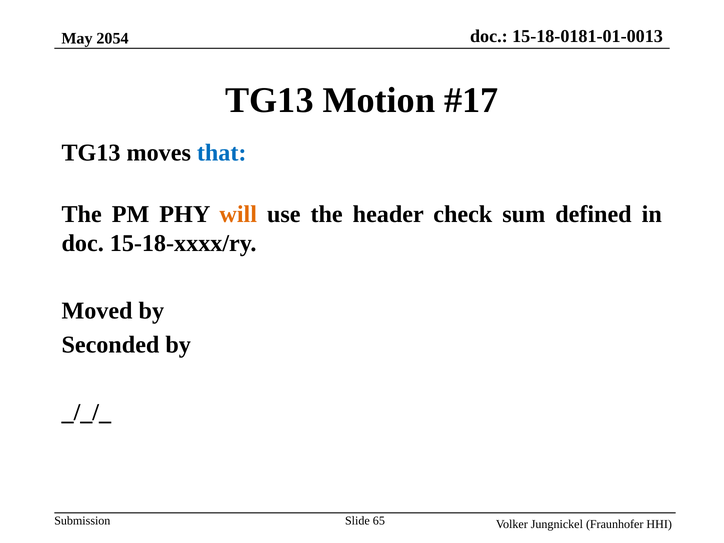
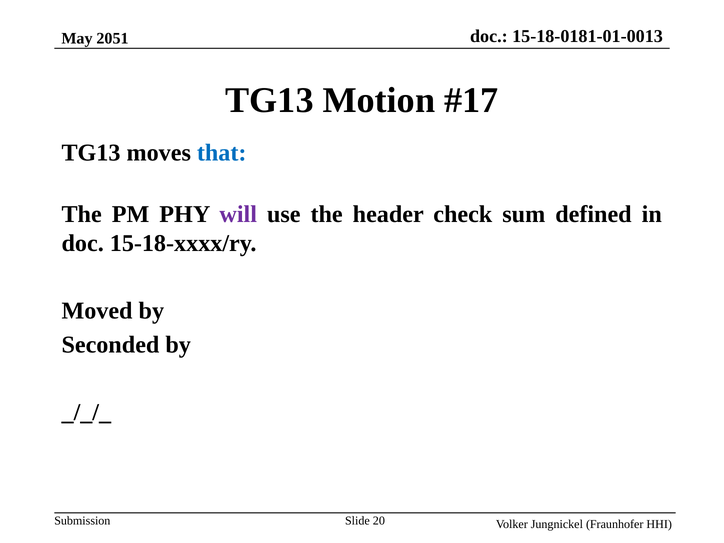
2054: 2054 -> 2051 (113, 39)
will colour: orange -> purple (238, 215)
65: 65 -> 20 (379, 521)
